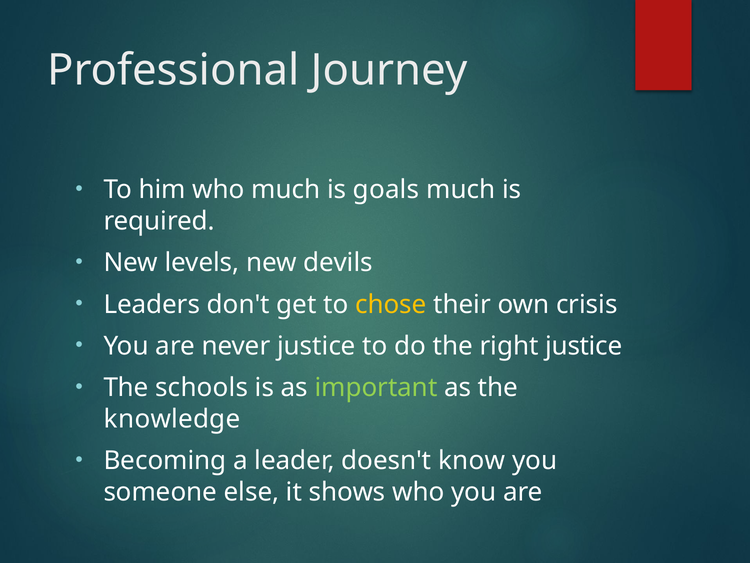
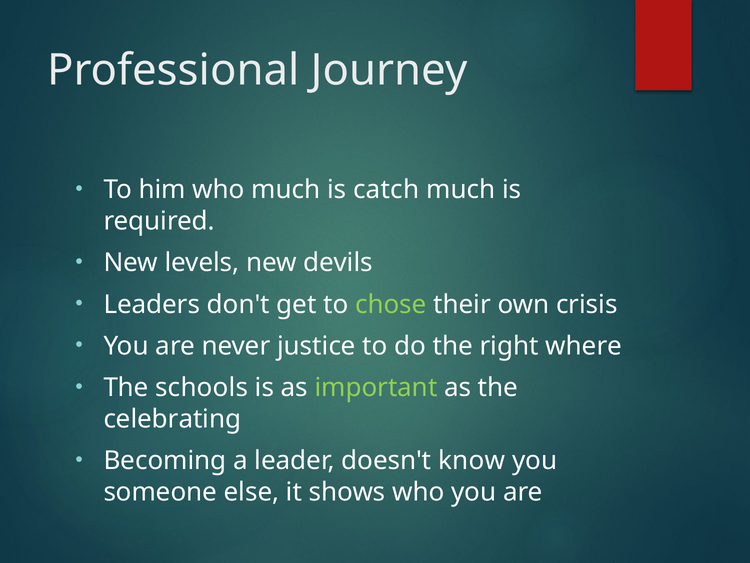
goals: goals -> catch (386, 190)
chose colour: yellow -> light green (391, 304)
right justice: justice -> where (584, 346)
knowledge: knowledge -> celebrating (172, 419)
